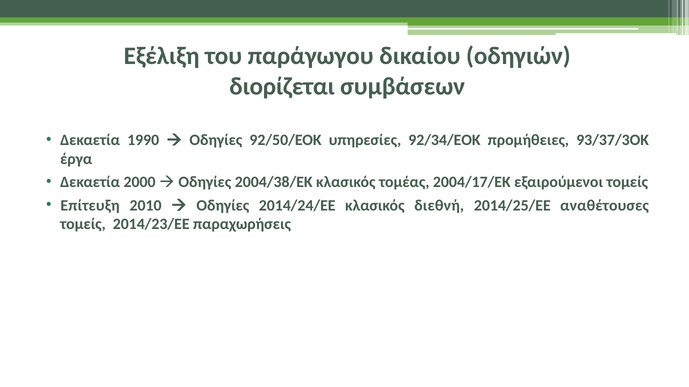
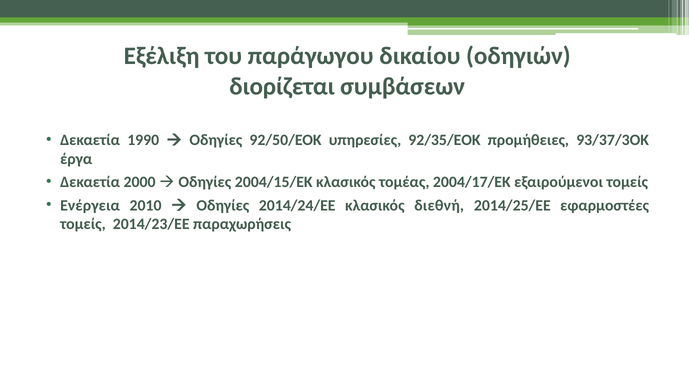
92/34/ΕΟΚ: 92/34/ΕΟΚ -> 92/35/ΕΟΚ (444, 140)
2004/38/ΕΚ: 2004/38/ΕΚ -> 2004/15/ΕΚ (274, 182)
Επίτευξη: Επίτευξη -> Ενέργεια (90, 206)
αναθέτουσες: αναθέτουσες -> εφαρμοστέες (605, 206)
